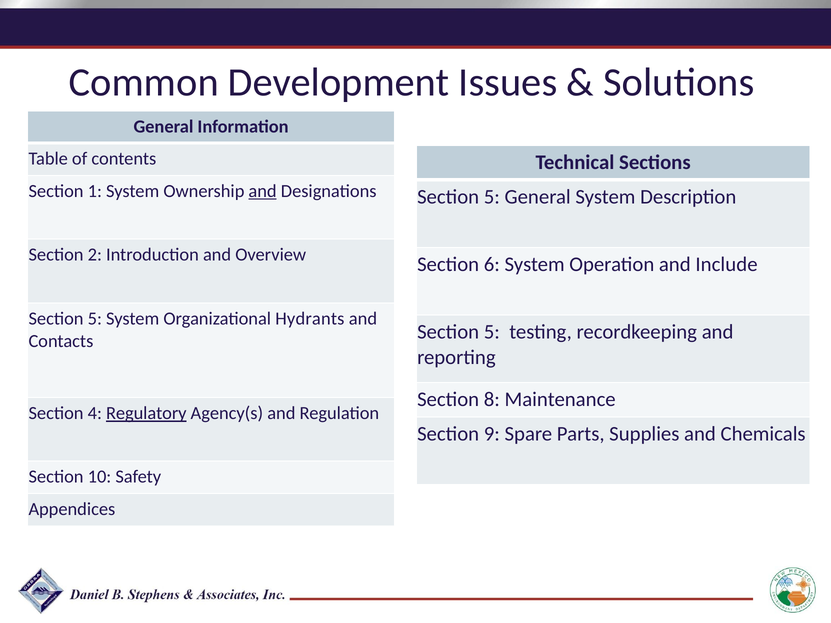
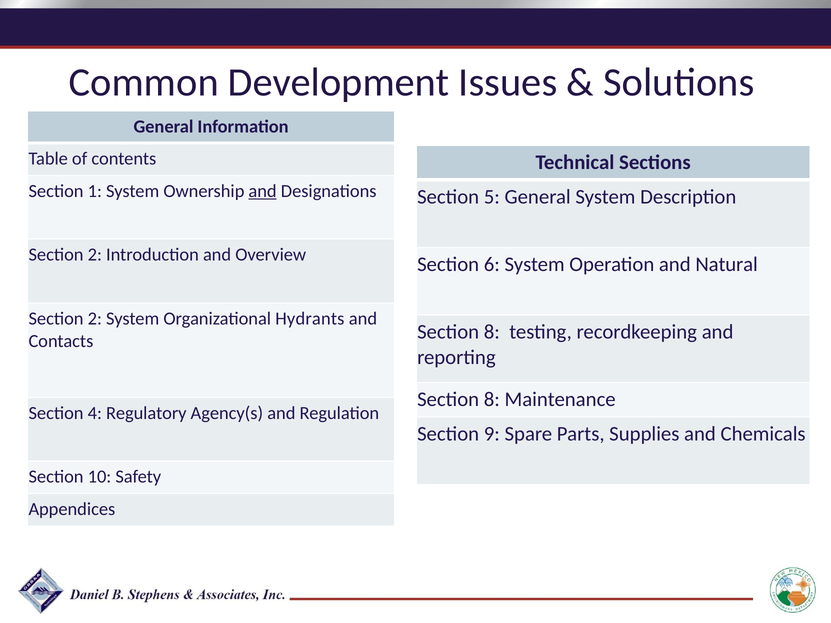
Include: Include -> Natural (727, 265)
5: 5 -> 2 (95, 319)
5: 5 -> 8 (492, 332)
Regulatory underline: present -> none (146, 413)
